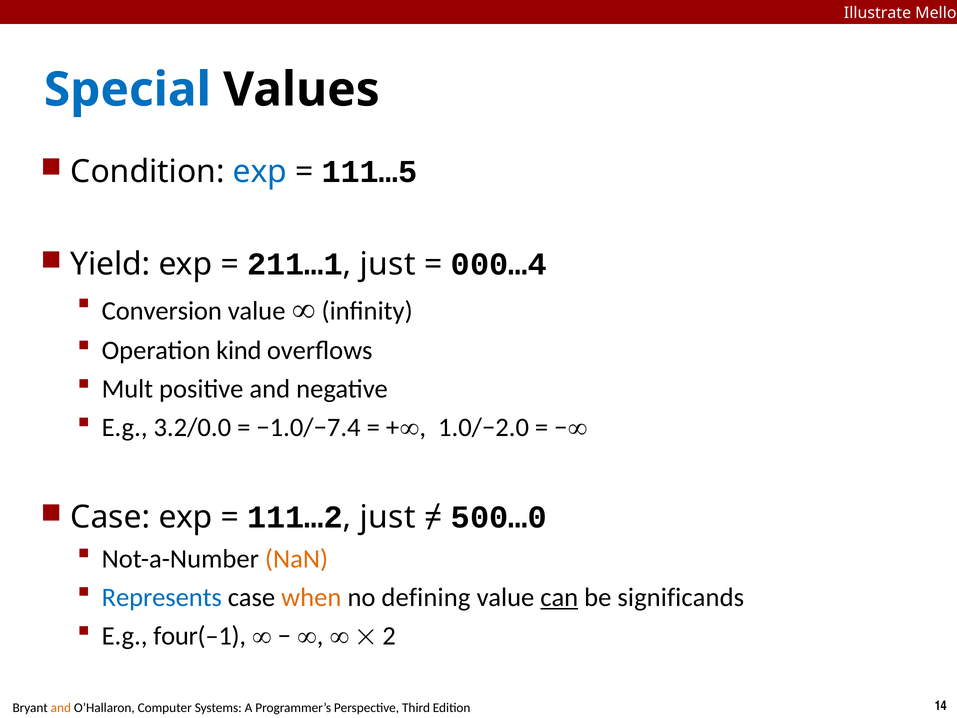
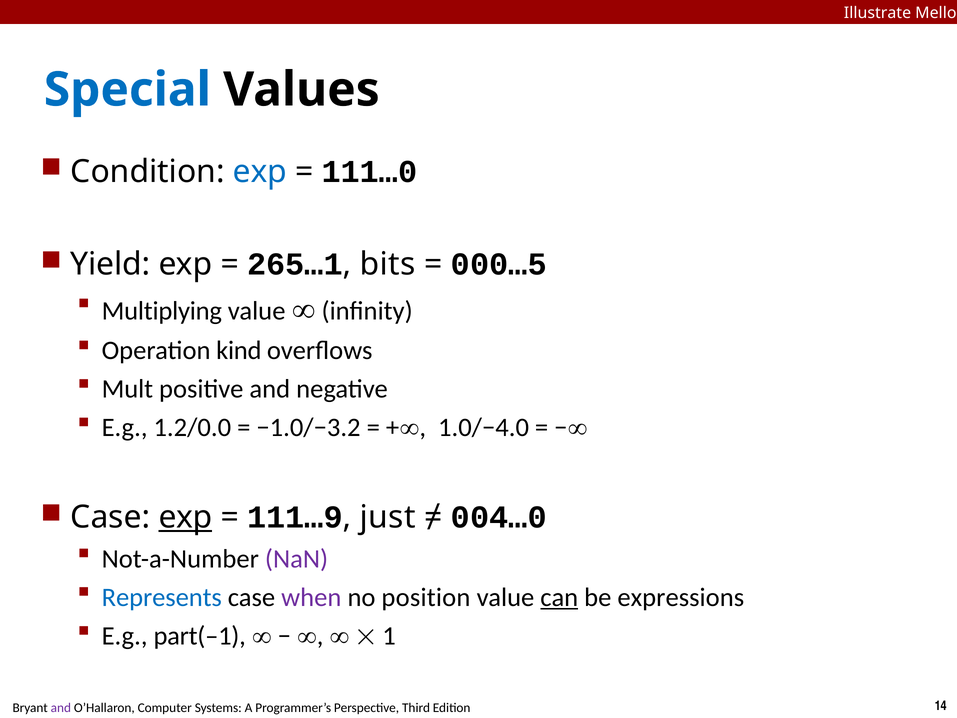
111…5: 111…5 -> 111…0 (369, 172)
211…1: 211…1 -> 265…1 (295, 264)
just: just -> bits (388, 264)
000…4: 000…4 -> 000…5 (499, 264)
Conversion: Conversion -> Multiplying (162, 311)
3.2/0.0: 3.2/0.0 -> 1.2/0.0 (192, 427)
−1.0/−7.4: −1.0/−7.4 -> −1.0/−3.2 (309, 427)
1.0/−2.0: 1.0/−2.0 -> 1.0/−4.0 (484, 427)
exp underline: none -> present (186, 517)
111…2: 111…2 -> 111…9 (295, 517)
500…0: 500…0 -> 004…0 (499, 517)
NaN colour: orange -> purple (297, 559)
when colour: orange -> purple (311, 597)
defining: defining -> position (426, 597)
significands: significands -> expressions (681, 597)
four(–1: four(–1 -> part(–1 (200, 636)
2: 2 -> 1 (389, 636)
and colour: orange -> purple (61, 707)
